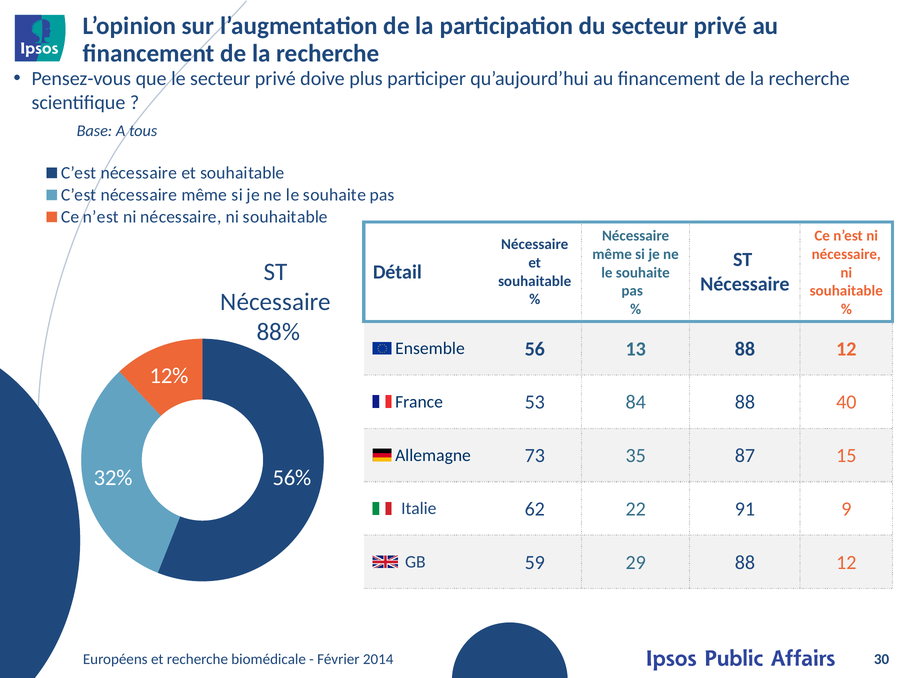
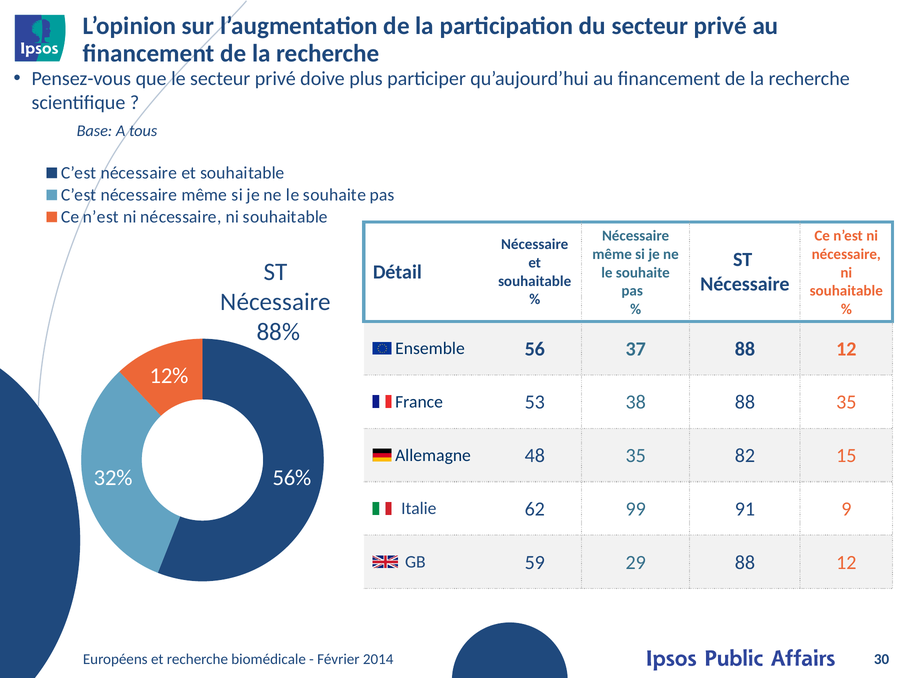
13: 13 -> 37 (636, 349)
84: 84 -> 38 (636, 402)
88 40: 40 -> 35 (846, 402)
73: 73 -> 48 (535, 456)
87: 87 -> 82 (745, 456)
22: 22 -> 99 (636, 509)
